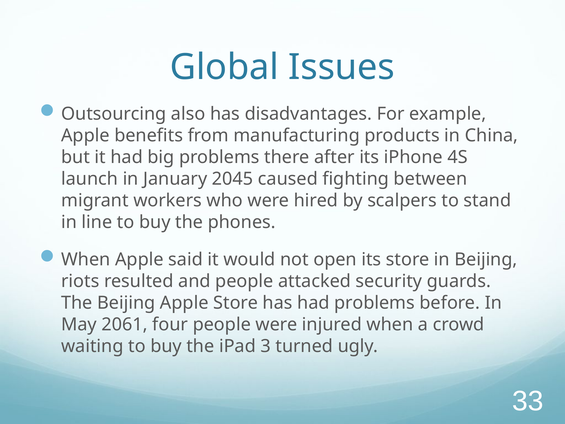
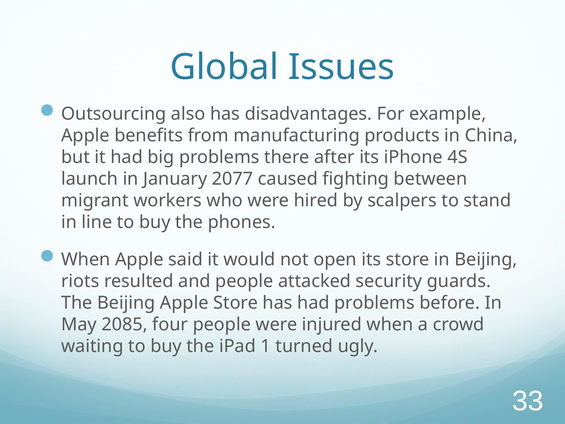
2045: 2045 -> 2077 (233, 179)
2061: 2061 -> 2085 (125, 324)
3: 3 -> 1 (266, 346)
